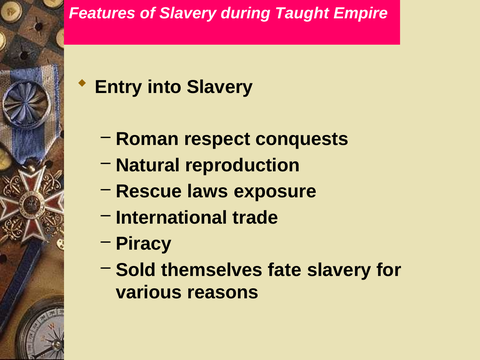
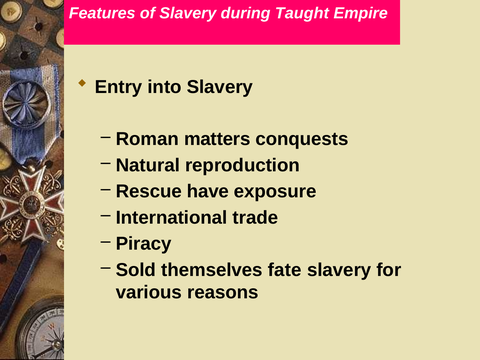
respect: respect -> matters (217, 139)
laws: laws -> have (208, 191)
